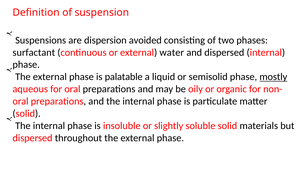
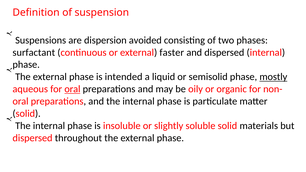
water: water -> faster (172, 52)
palatable: palatable -> intended (124, 77)
oral underline: none -> present (72, 89)
